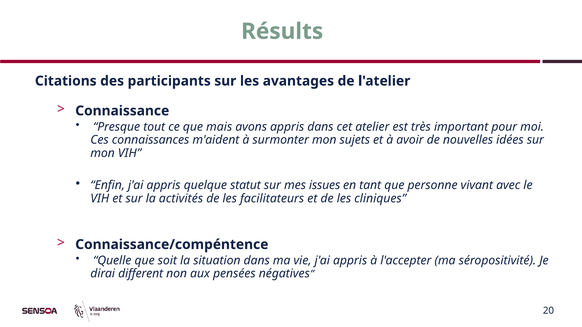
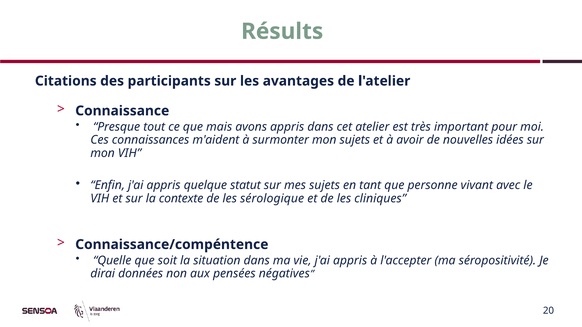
mes issues: issues -> sujets (325, 186)
activités: activités -> contexte (181, 199)
facilitateurs: facilitateurs -> sérologique (272, 199)
different: different -> données (141, 274)
